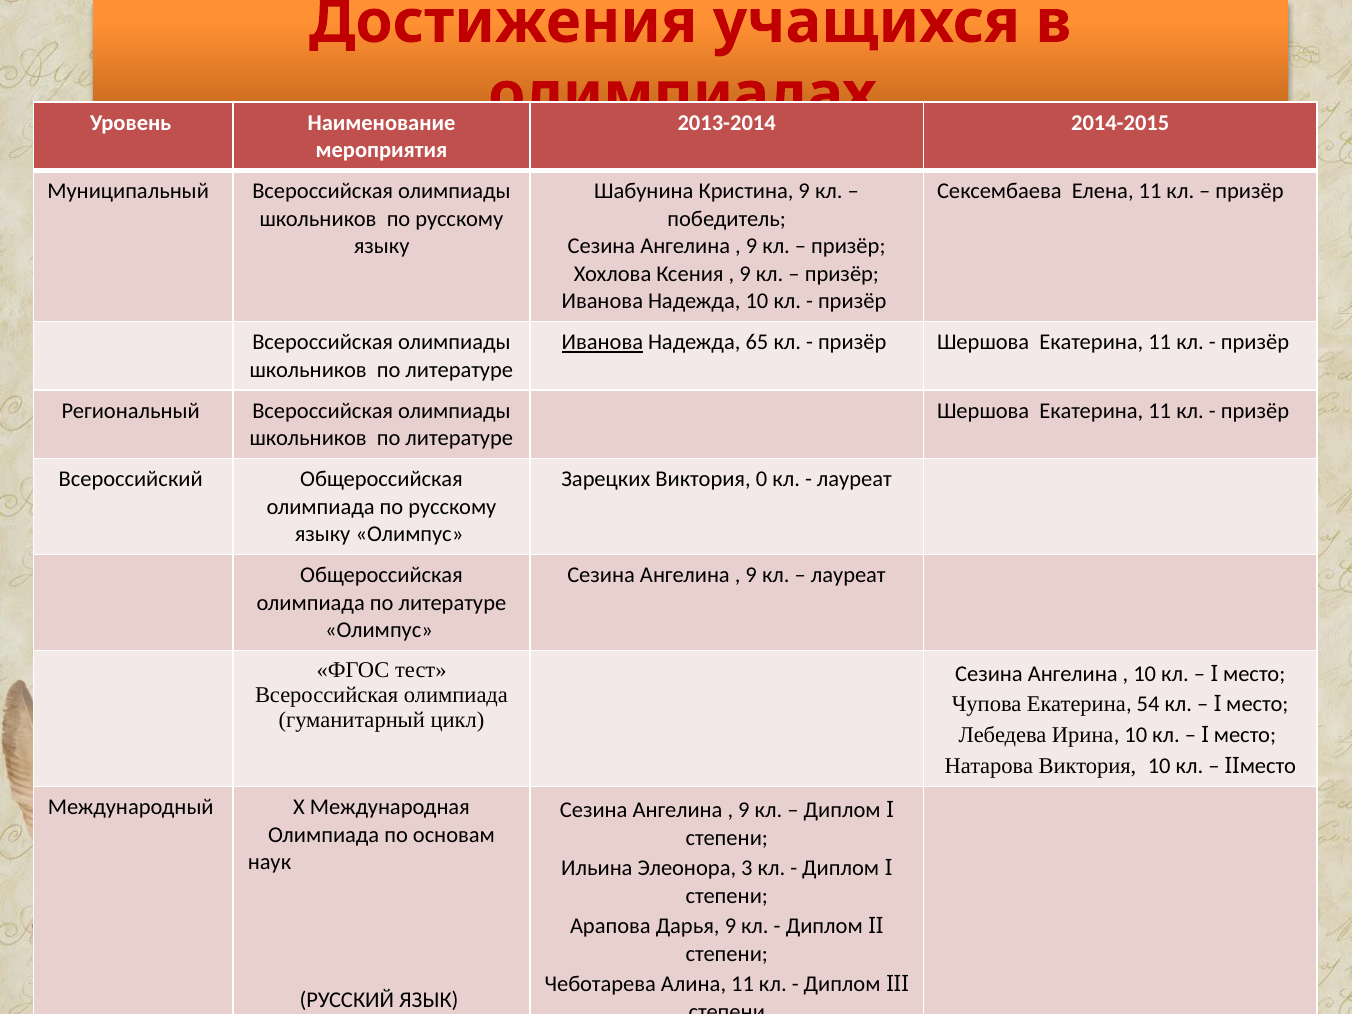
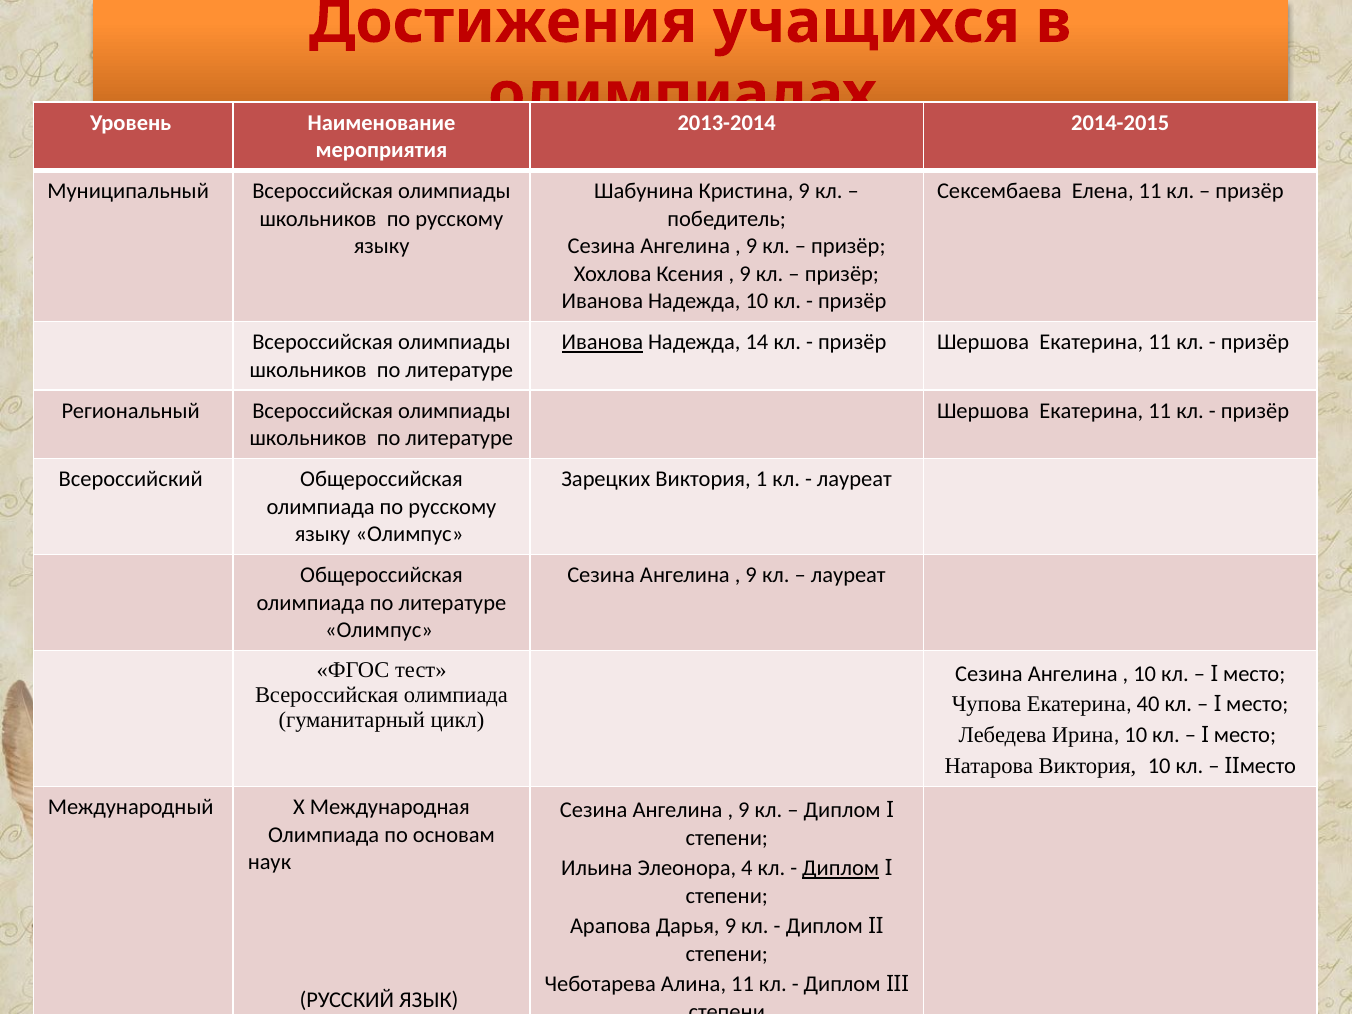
65: 65 -> 14 (757, 342)
0: 0 -> 1 (762, 479)
54: 54 -> 40 (1148, 705)
3: 3 -> 4 (747, 868)
Диплом underline: none -> present (841, 868)
